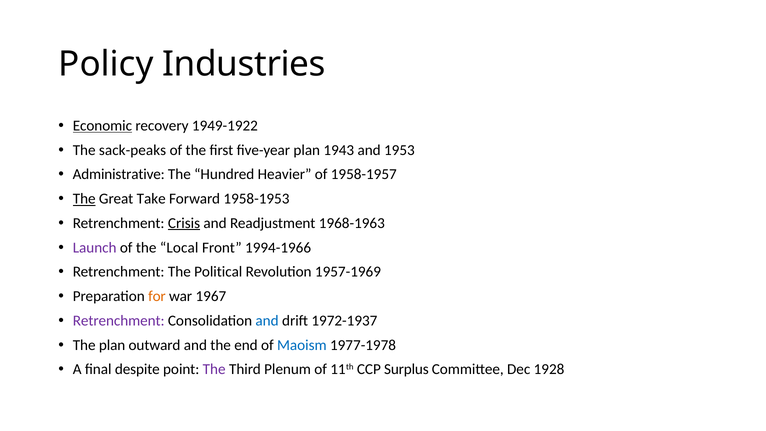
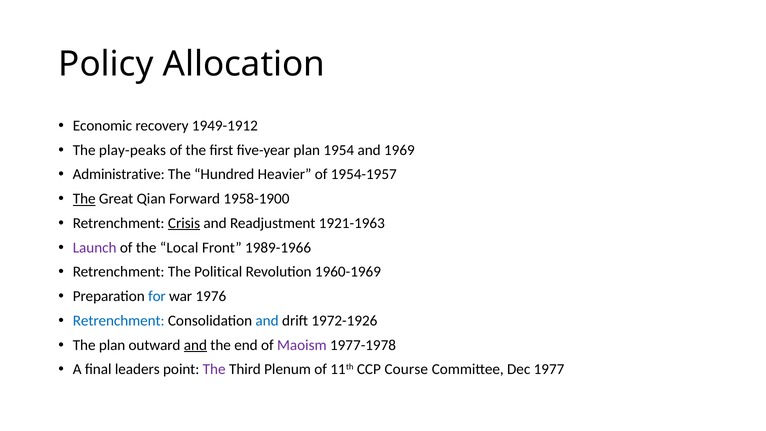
Industries: Industries -> Allocation (244, 64)
Economic underline: present -> none (102, 126)
1949-1922: 1949-1922 -> 1949-1912 (225, 126)
sack-peaks: sack-peaks -> play-peaks (133, 150)
1943: 1943 -> 1954 (339, 150)
1953: 1953 -> 1969 (399, 150)
1958-1957: 1958-1957 -> 1954-1957 (364, 174)
Take: Take -> Qian (151, 199)
1958-1953: 1958-1953 -> 1958-1900 (256, 199)
1968-1963: 1968-1963 -> 1921-1963 (352, 223)
1994-1966: 1994-1966 -> 1989-1966 (278, 247)
1957-1969: 1957-1969 -> 1960-1969 (348, 272)
for colour: orange -> blue (157, 296)
1967: 1967 -> 1976 (211, 296)
Retrenchment colour: purple -> blue (119, 321)
1972-1937: 1972-1937 -> 1972-1926 (344, 321)
and underline: none -> present (195, 345)
Maoism colour: blue -> purple (302, 345)
despite: despite -> leaders (137, 369)
Surplus: Surplus -> Course (406, 369)
1928: 1928 -> 1977 (549, 369)
